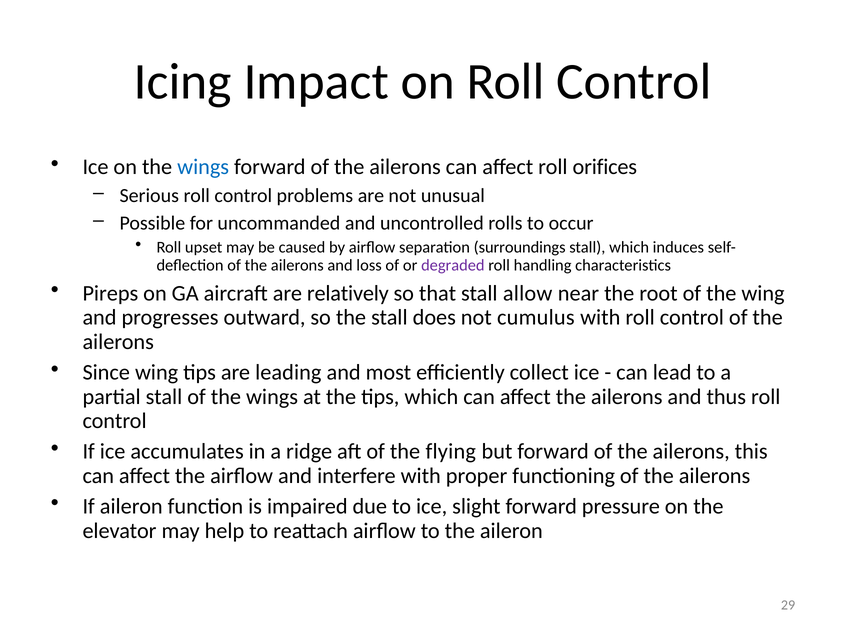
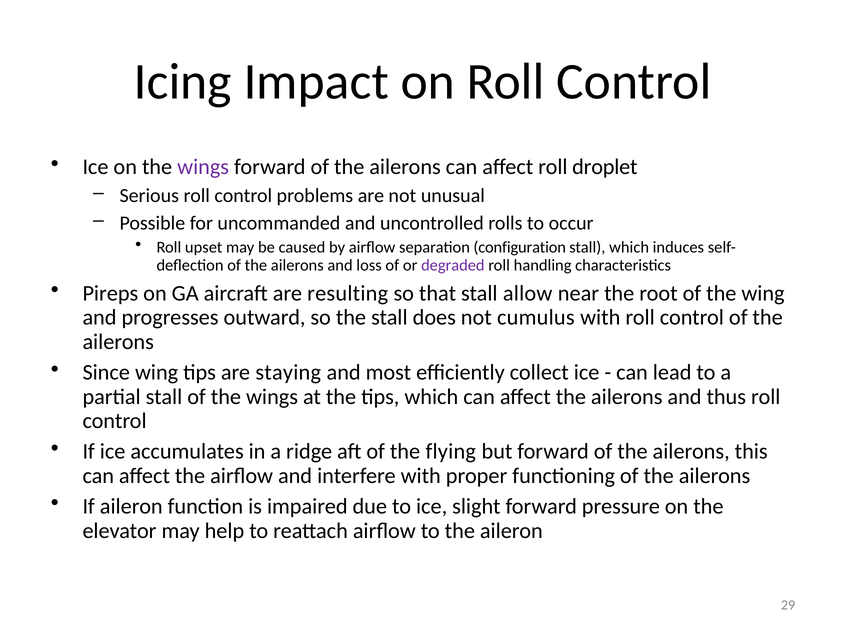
wings colour: blue -> purple (203, 167)
orifices: orifices -> droplet (605, 167)
surroundings: surroundings -> configuration (520, 248)
relatively: relatively -> resulting (348, 294)
leading: leading -> staying (288, 373)
